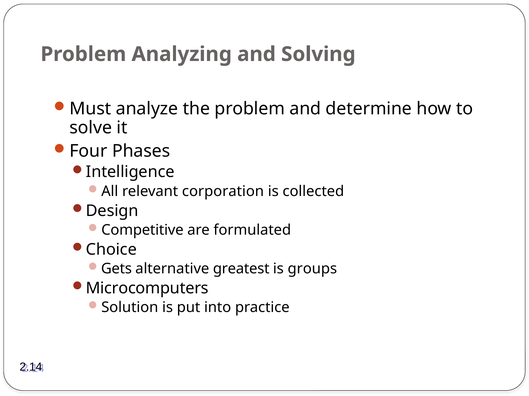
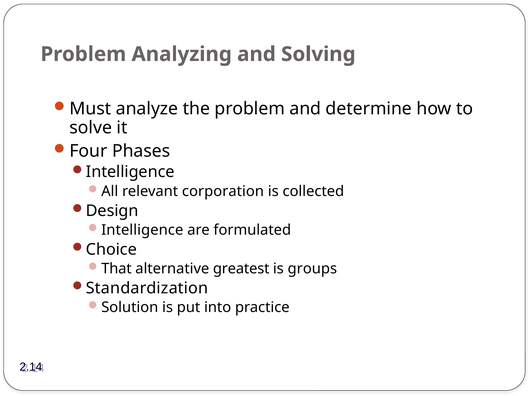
Competitive: Competitive -> Intelligence (142, 231)
Gets: Gets -> That (116, 269)
Microcomputers: Microcomputers -> Standardization (147, 289)
